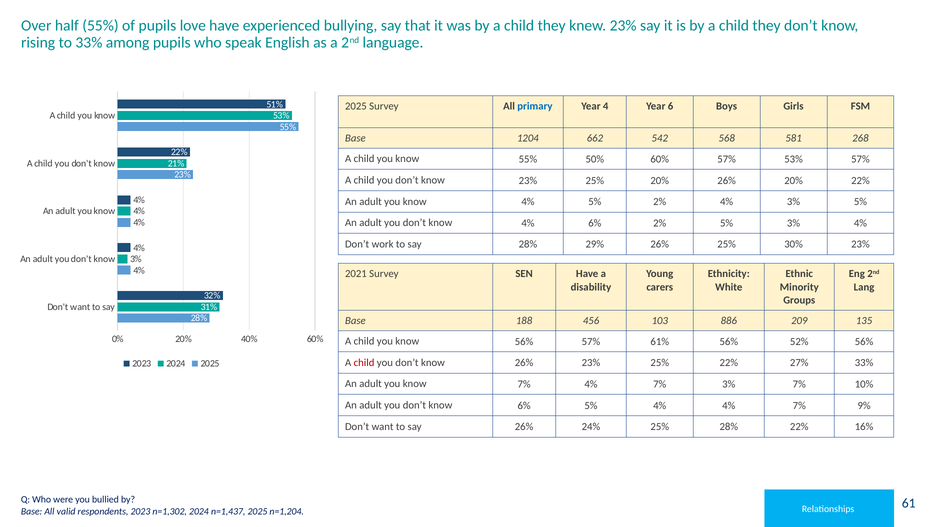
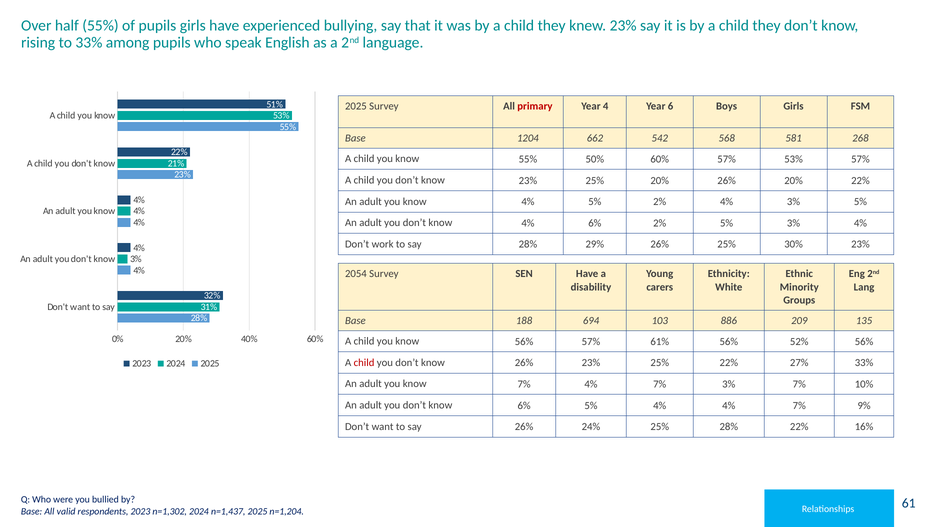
pupils love: love -> girls (193, 26)
primary colour: blue -> red (535, 106)
2021: 2021 -> 2054 (356, 274)
456: 456 -> 694 (591, 321)
